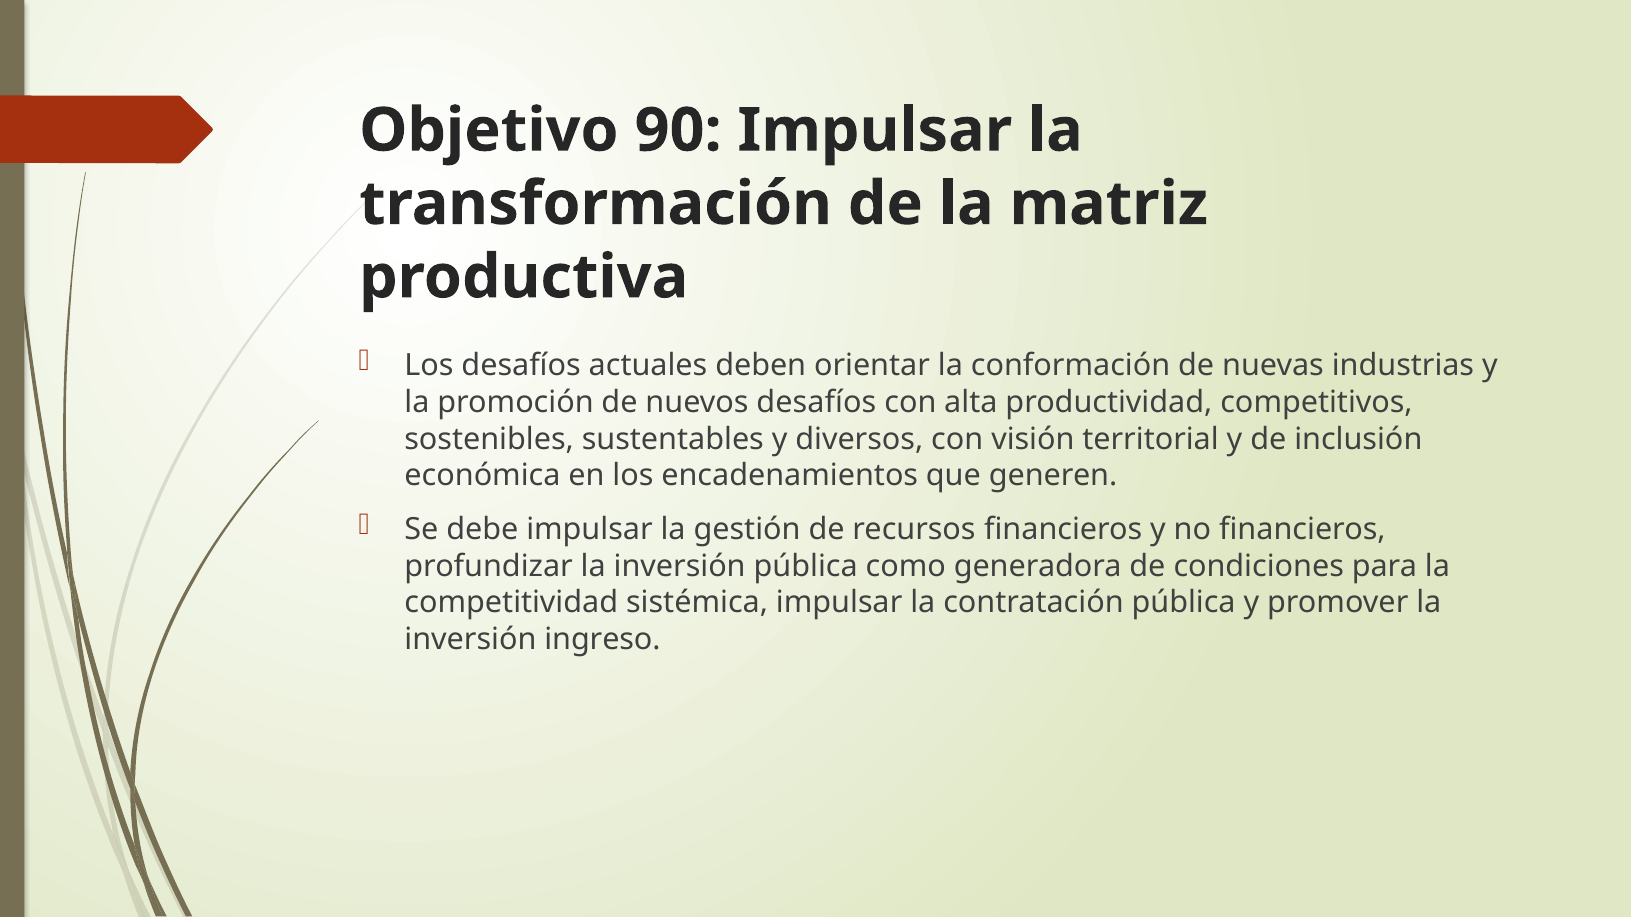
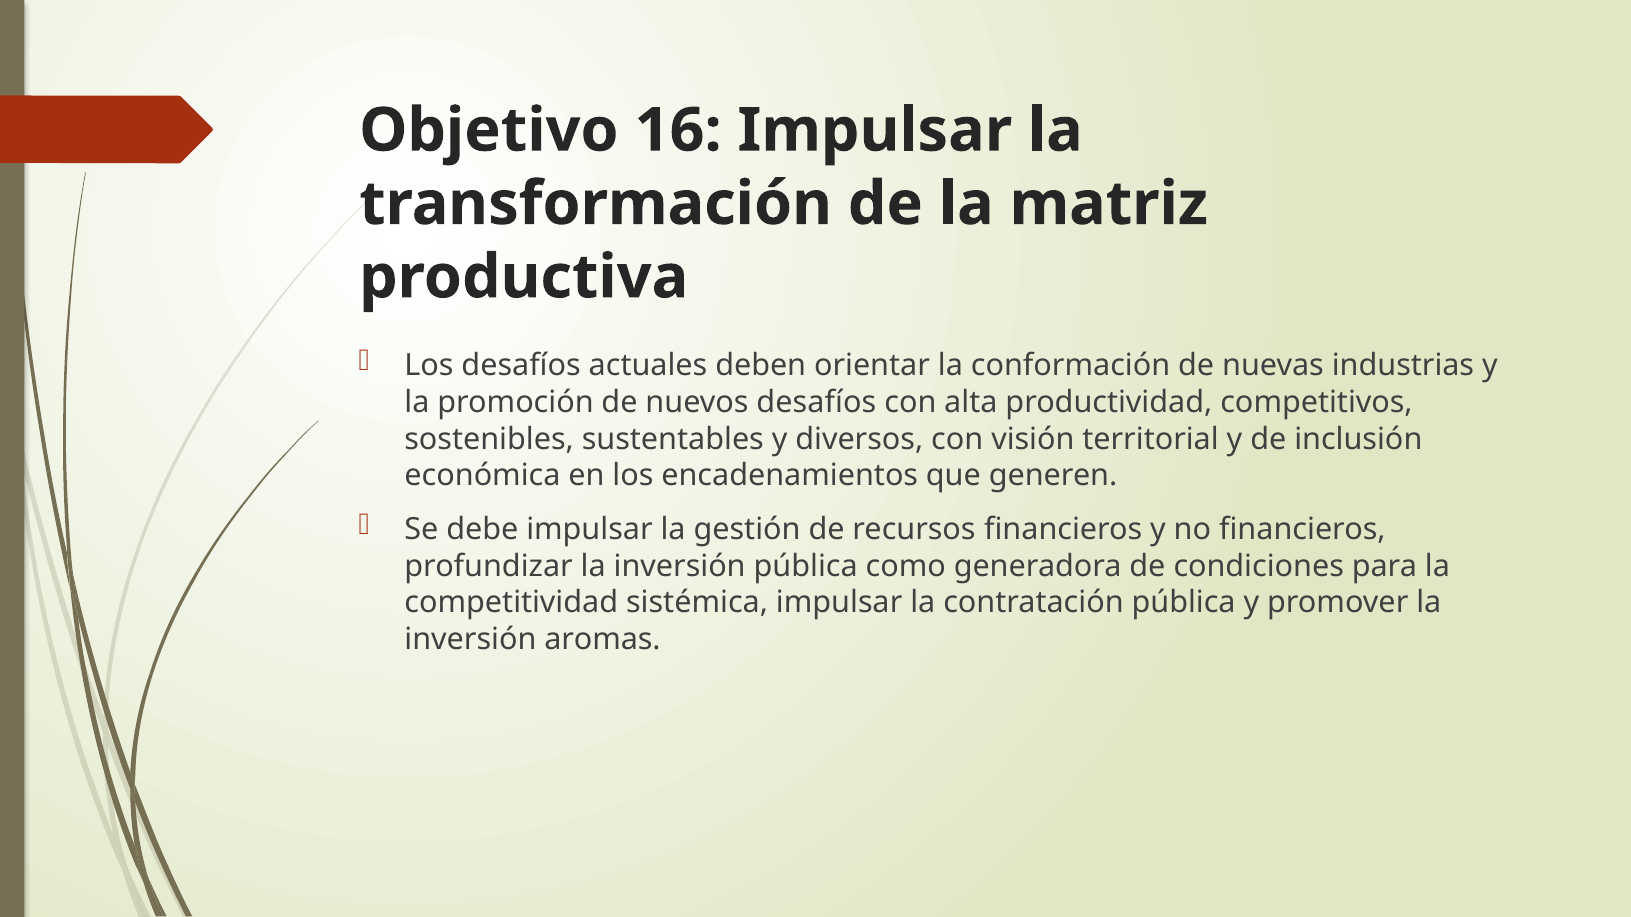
90: 90 -> 16 (678, 131)
ingreso: ingreso -> aromas (603, 640)
